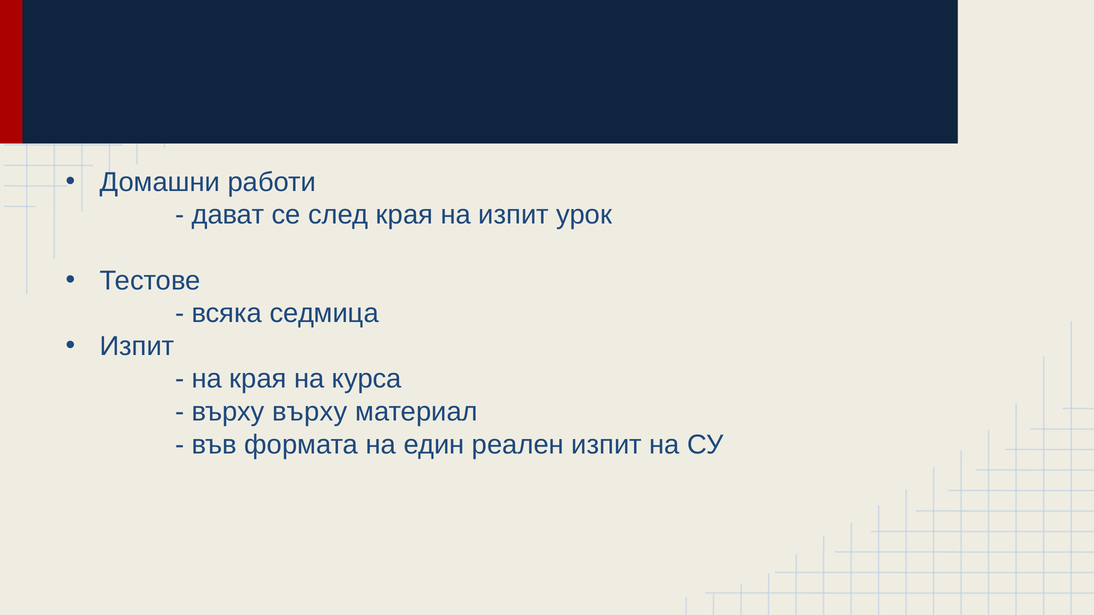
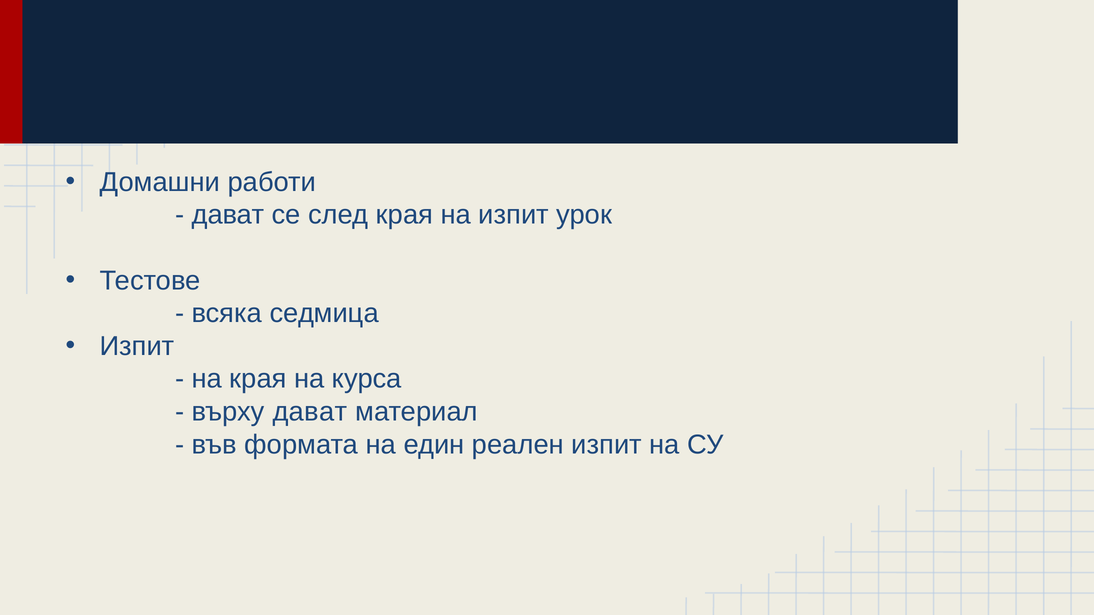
върху върху: върху -> дават (310, 412)
